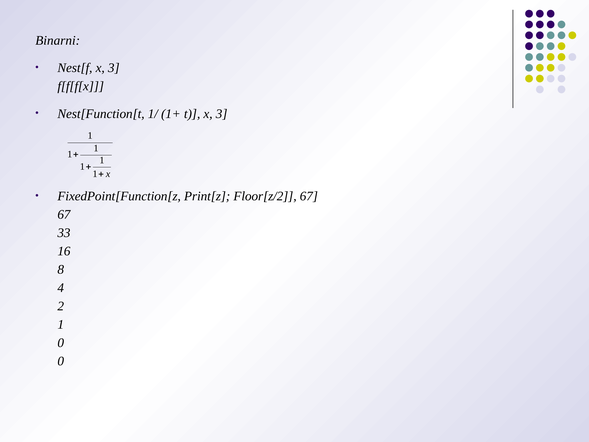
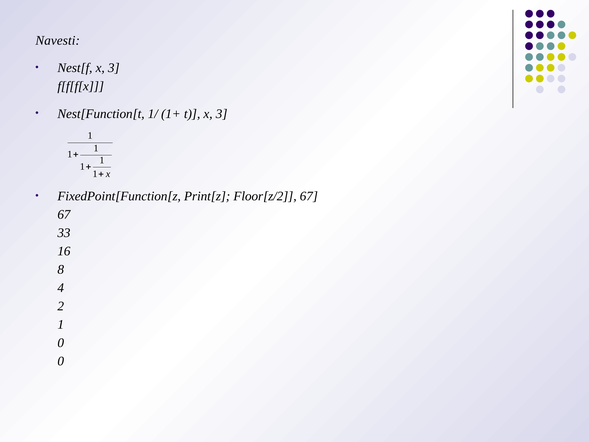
Binarni: Binarni -> Navesti (58, 40)
